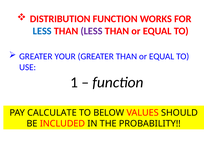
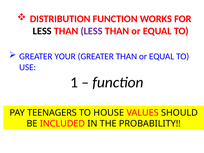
LESS colour: blue -> black (42, 31)
CALCULATE: CALCULATE -> TEENAGERS (52, 113)
BELOW: BELOW -> HOUSE (109, 113)
